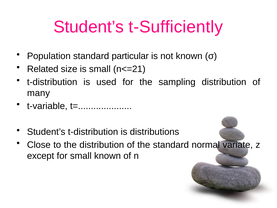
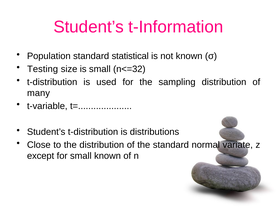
t-Sufficiently: t-Sufficiently -> t-Information (176, 27)
particular: particular -> statistical (130, 56)
Related: Related -> Testing (43, 69)
n<=21: n<=21 -> n<=32 (129, 69)
